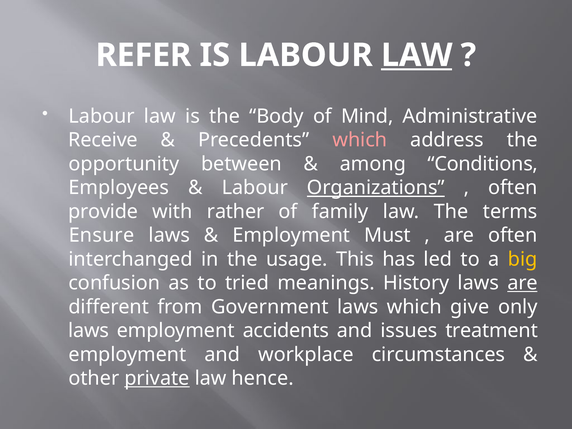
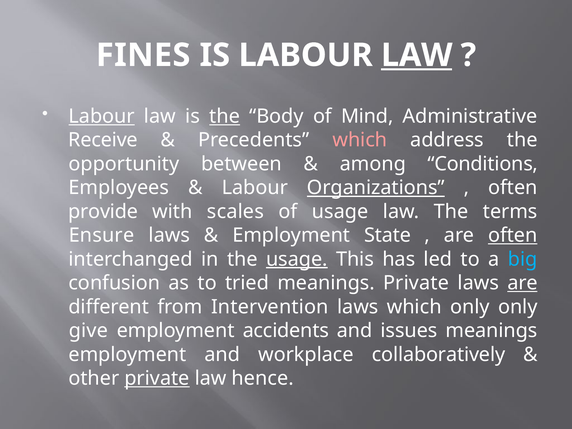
REFER: REFER -> FINES (143, 55)
Labour underline: none -> present (102, 116)
the underline: none -> present (225, 116)
rather: rather -> scales (235, 212)
of family: family -> usage (340, 212)
Must: Must -> State (388, 235)
often underline: none -> present (513, 235)
usage underline: none -> present (297, 259)
big colour: yellow -> light blue (523, 259)
meanings History: History -> Private (416, 283)
Government: Government -> Intervention (270, 307)
which give: give -> only (470, 307)
laws: laws -> give (88, 331)
issues treatment: treatment -> meanings (492, 331)
circumstances: circumstances -> collaboratively (438, 354)
